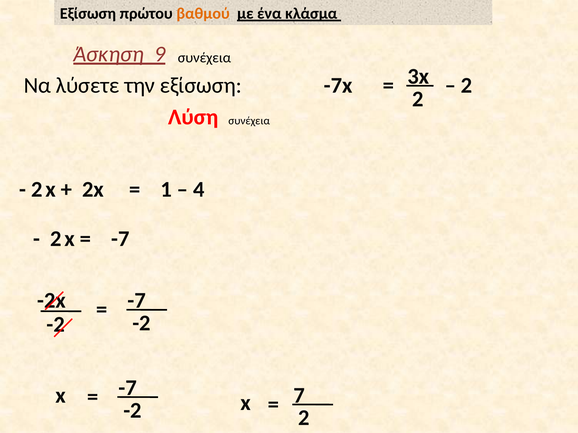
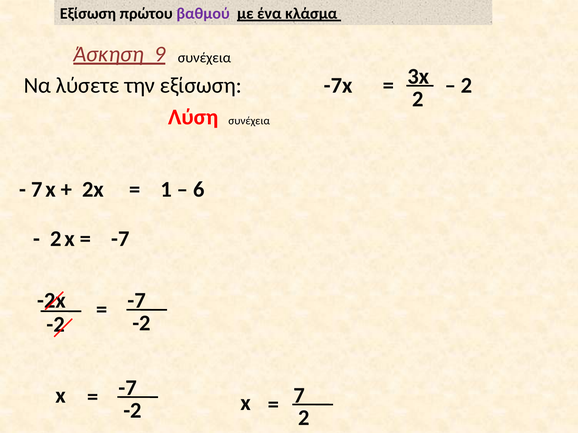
βαθμού colour: orange -> purple (203, 14)
2: 2 -> 7 (37, 189)
4: 4 -> 6 (199, 189)
